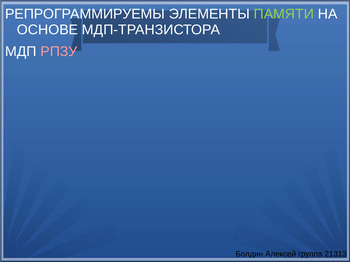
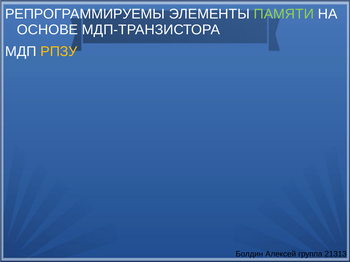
РПЗУ colour: pink -> yellow (59, 52)
